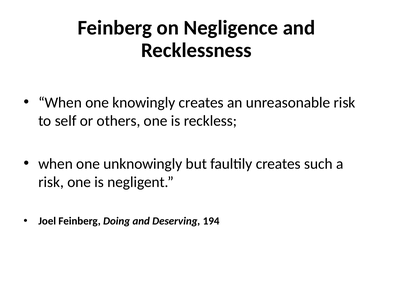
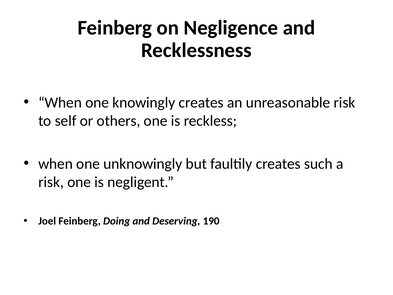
194: 194 -> 190 (211, 221)
